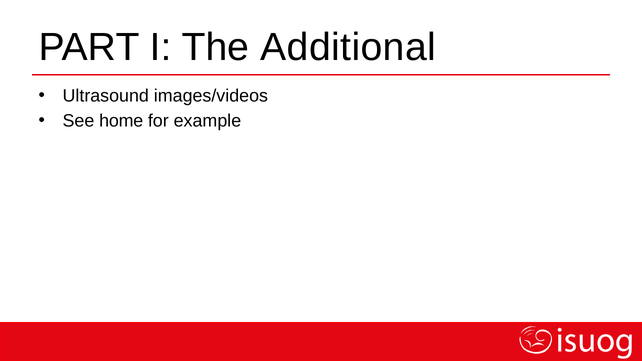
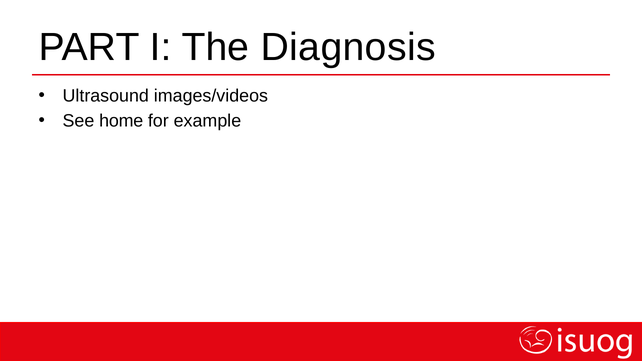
Additional: Additional -> Diagnosis (348, 47)
